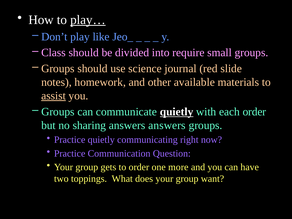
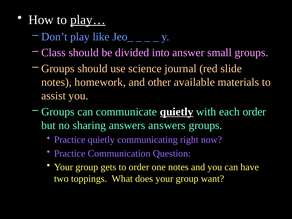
require: require -> answer (188, 53)
assist underline: present -> none (54, 96)
one more: more -> notes (178, 167)
